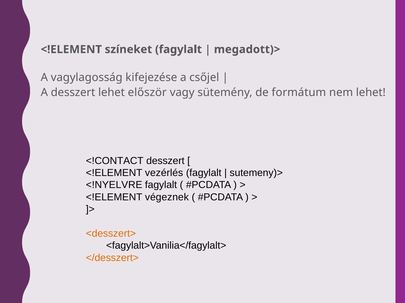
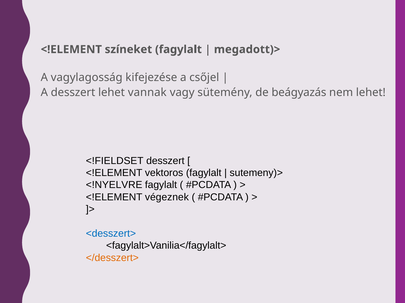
először: először -> vannak (147, 93)
formátum: formátum -> beágyazás (299, 93)
<!CONTACT: <!CONTACT -> <!FIELDSET (115, 161)
vezérlés: vezérlés -> vektoros (164, 173)
<desszert> colour: orange -> blue (111, 234)
